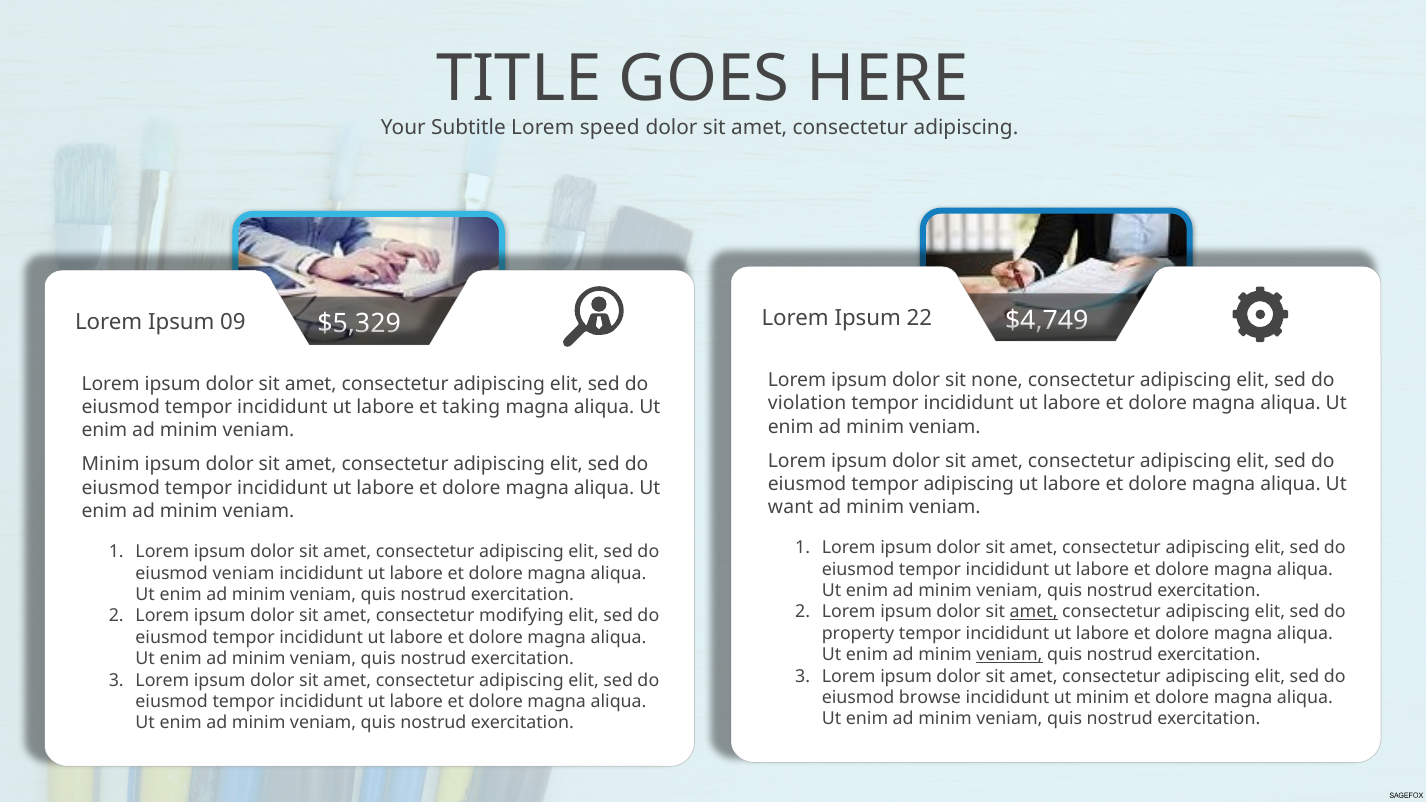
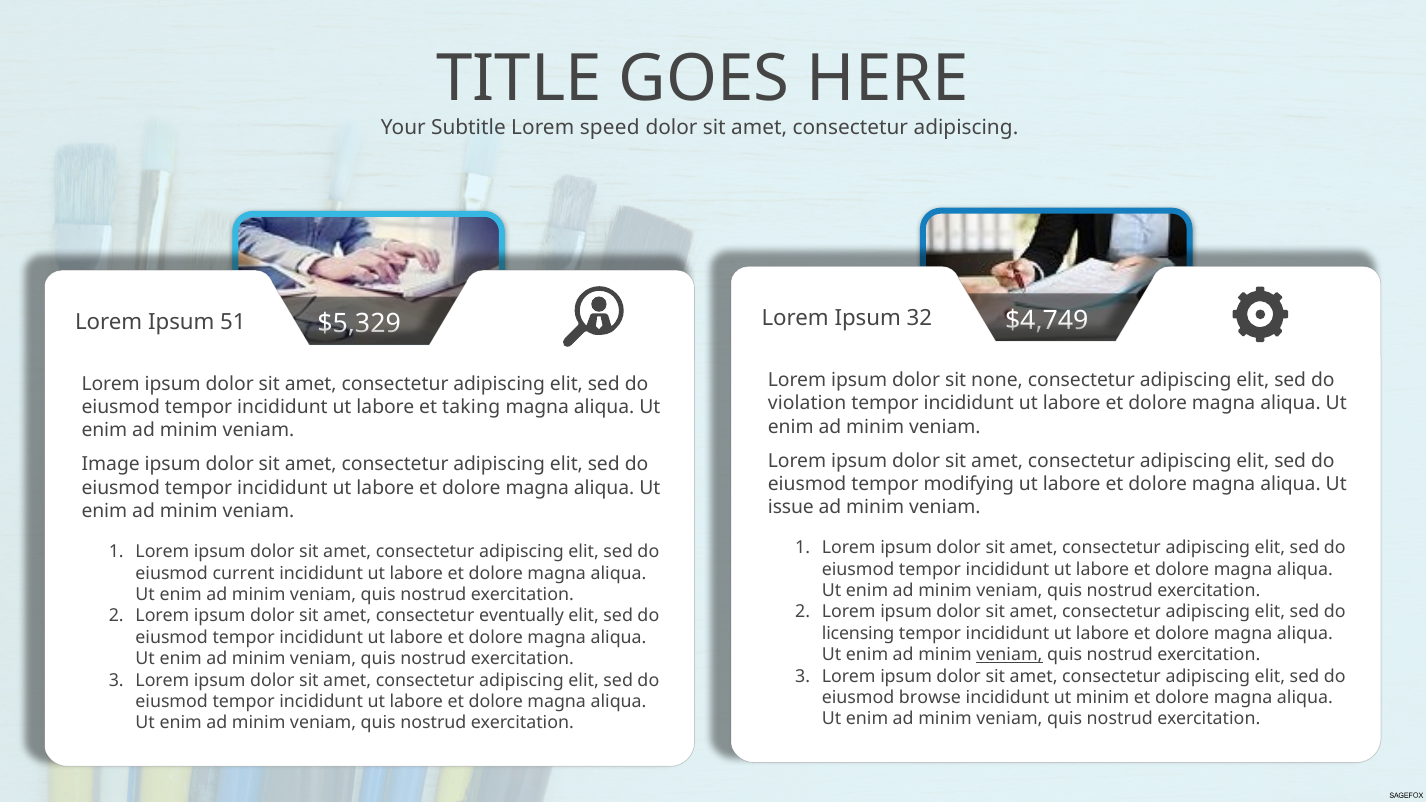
22: 22 -> 32 (919, 318)
09: 09 -> 51 (233, 322)
Minim: Minim -> Image (111, 465)
tempor adipiscing: adipiscing -> modifying (969, 484)
want: want -> issue (791, 507)
eiusmod veniam: veniam -> current (244, 573)
amet underline: present -> none (1034, 612)
modifying: modifying -> eventually (522, 616)
property: property -> licensing (858, 634)
